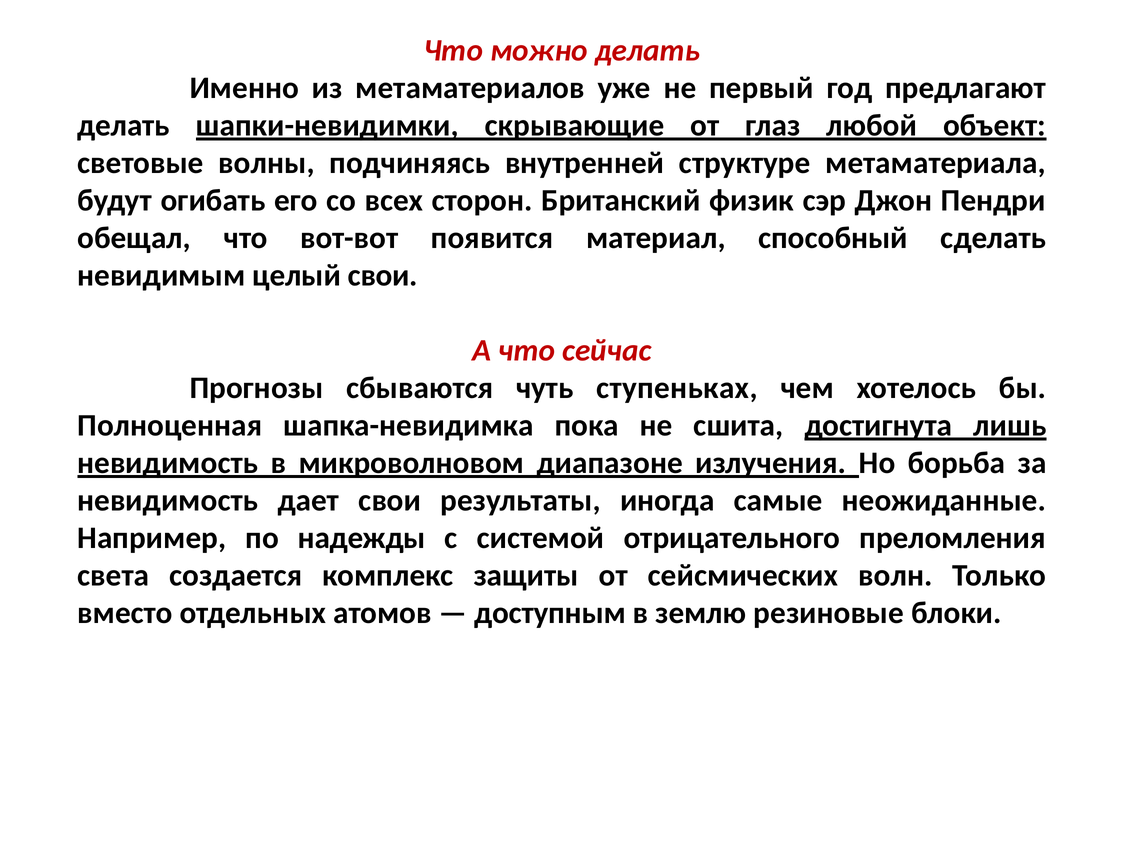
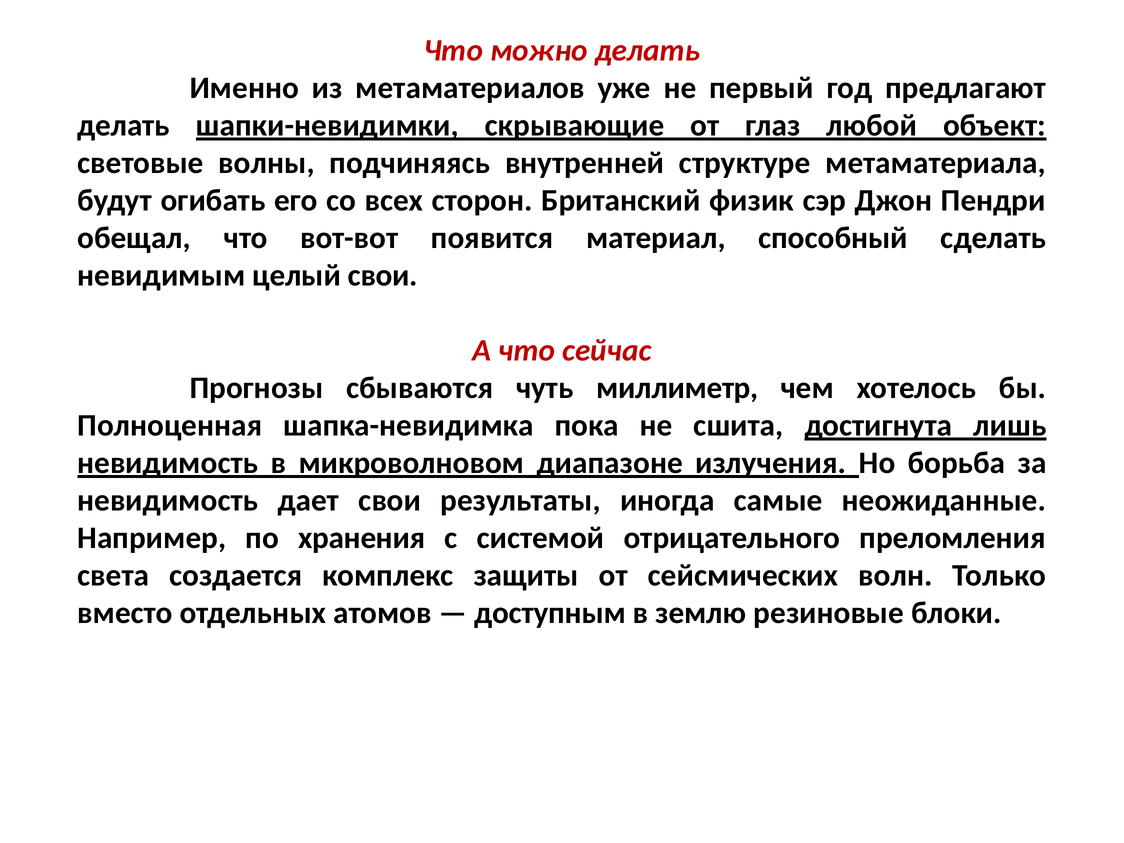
ступеньках: ступеньках -> миллиметр (677, 388)
надежды: надежды -> хранения (362, 538)
